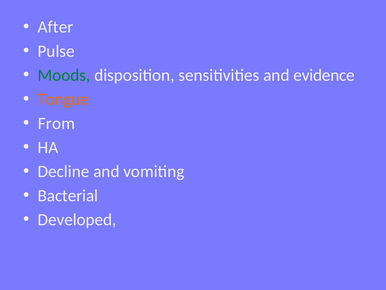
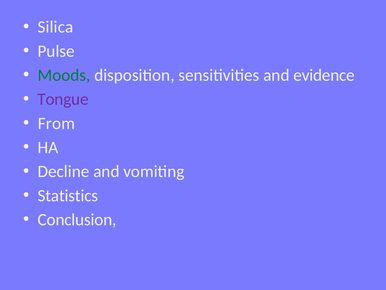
After: After -> Silica (56, 27)
Tongue colour: orange -> purple (63, 99)
Bacterial: Bacterial -> Statistics (68, 195)
Developed: Developed -> Conclusion (77, 219)
